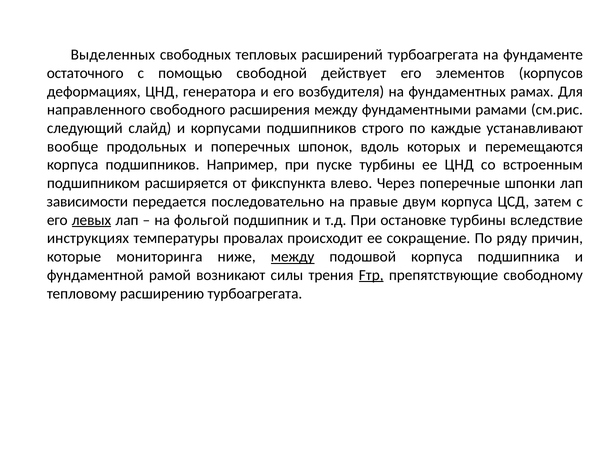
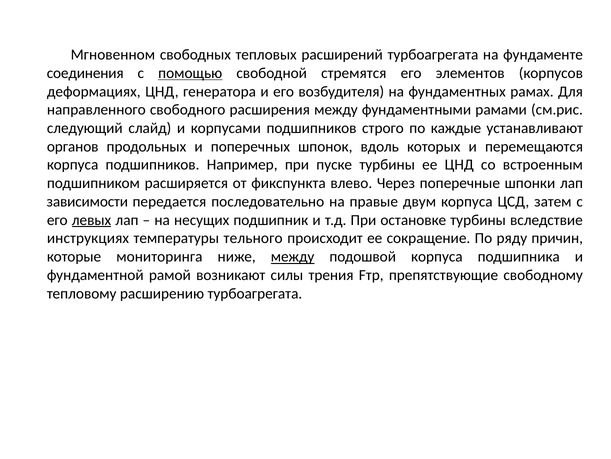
Выделенных: Выделенных -> Мгновенном (113, 55)
остаточного: остаточного -> соединения (85, 73)
помощью underline: none -> present (190, 73)
действует: действует -> стремятся (354, 73)
вообще: вообще -> органов (73, 146)
фольгой: фольгой -> несущих (202, 220)
провалах: провалах -> тельного (253, 238)
Fтр underline: present -> none (371, 275)
